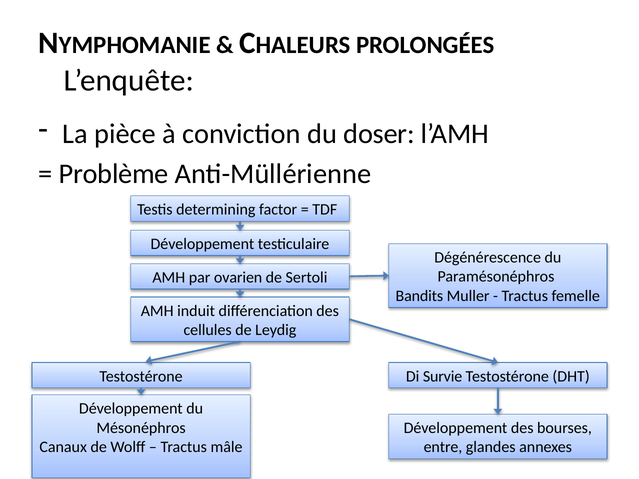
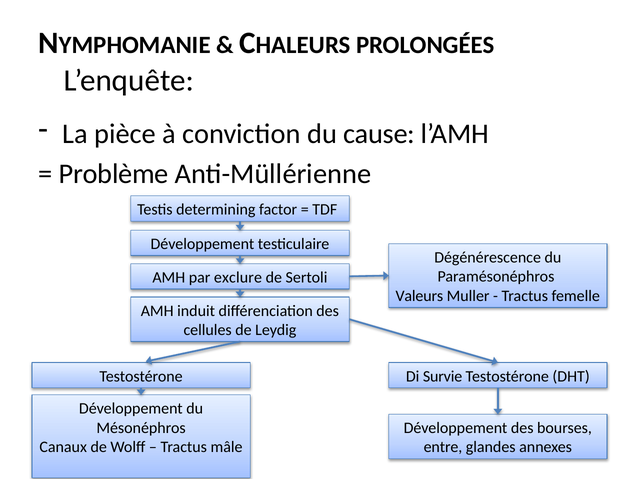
doser: doser -> cause (379, 134)
ovarien: ovarien -> exclure (238, 278)
Bandits: Bandits -> Valeurs (419, 296)
